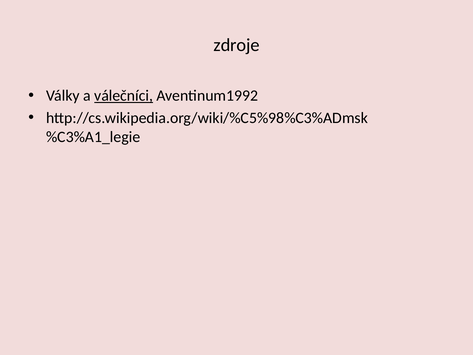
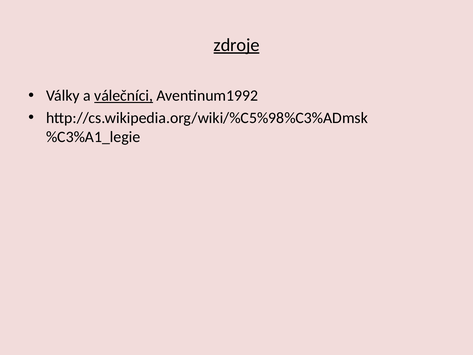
zdroje underline: none -> present (237, 45)
